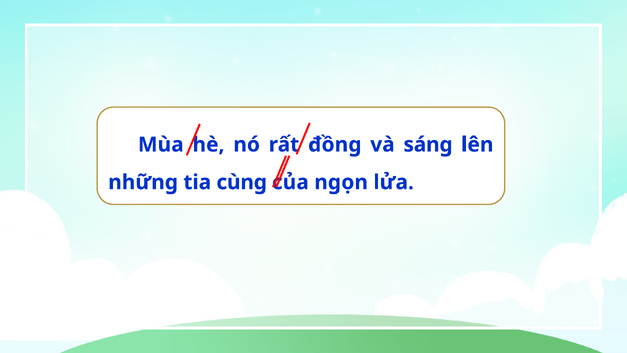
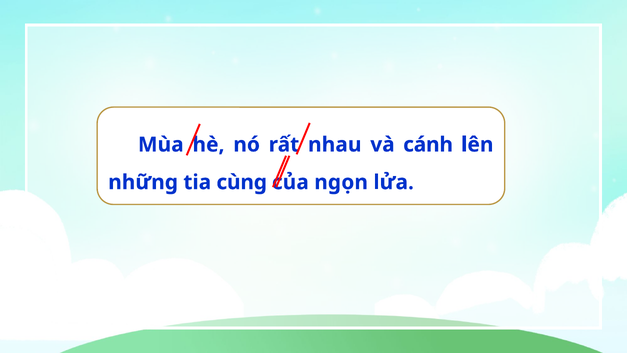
đồng: đồng -> nhau (335, 145)
sáng: sáng -> cánh (428, 145)
